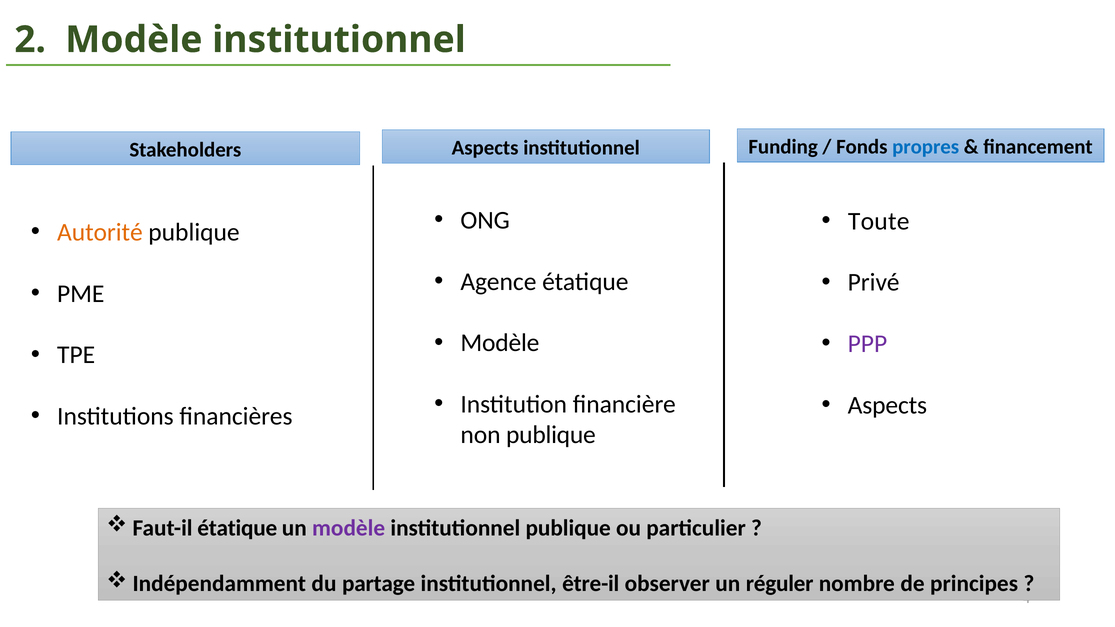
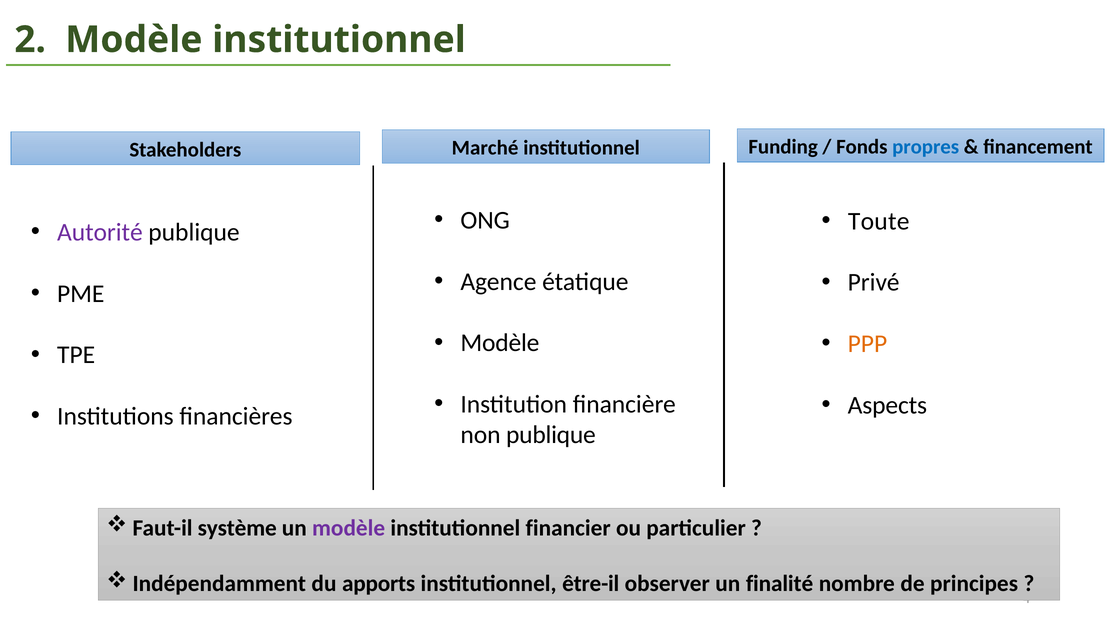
Stakeholders Aspects: Aspects -> Marché (485, 148)
Autorité colour: orange -> purple (100, 232)
PPP colour: purple -> orange (867, 344)
Faut-il étatique: étatique -> système (237, 528)
institutionnel publique: publique -> financier (568, 528)
partage: partage -> apports (379, 584)
réguler: réguler -> finalité (780, 584)
